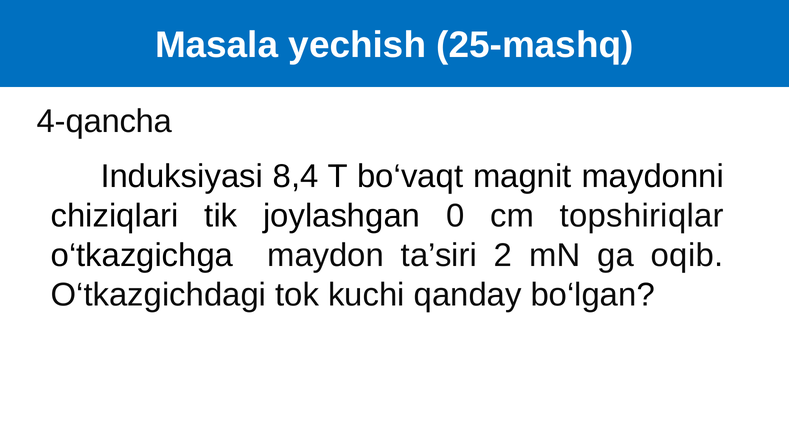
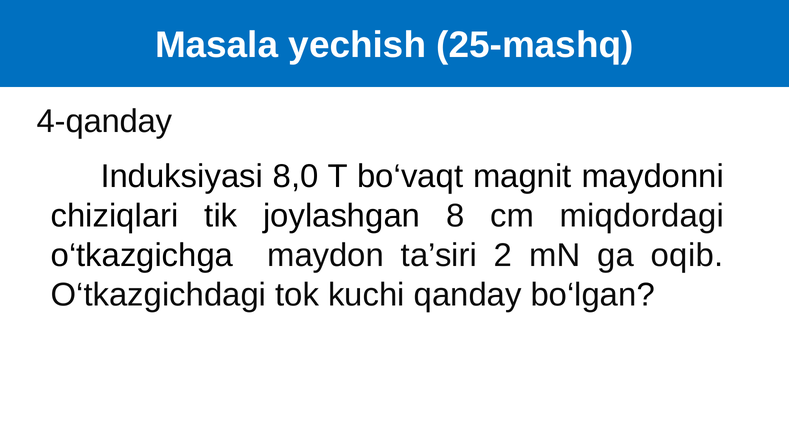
4-qancha: 4-qancha -> 4-qanday (104, 121)
8,4: 8,4 -> 8,0 (296, 176)
0: 0 -> 8 (455, 216)
topshiriqlar: topshiriqlar -> miqdordagi (642, 216)
